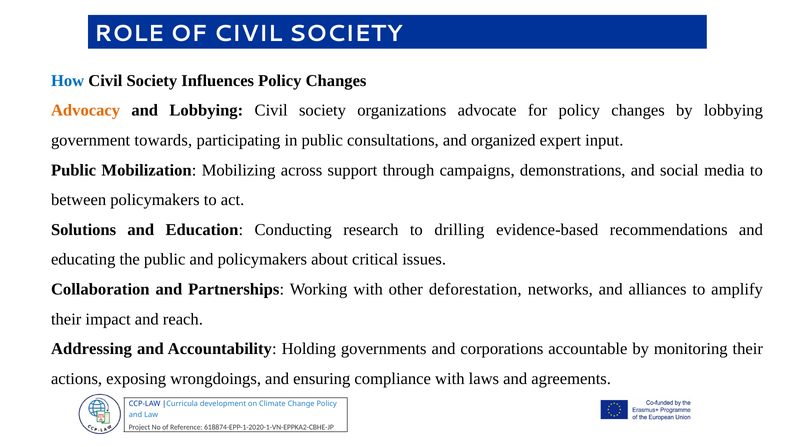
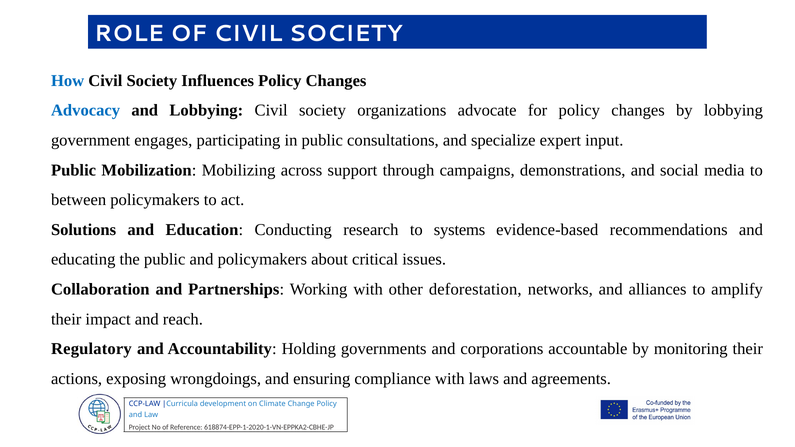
Advocacy colour: orange -> blue (86, 111)
towards: towards -> engages (163, 140)
organized: organized -> specialize (503, 140)
drilling: drilling -> systems (460, 230)
Addressing: Addressing -> Regulatory (91, 349)
